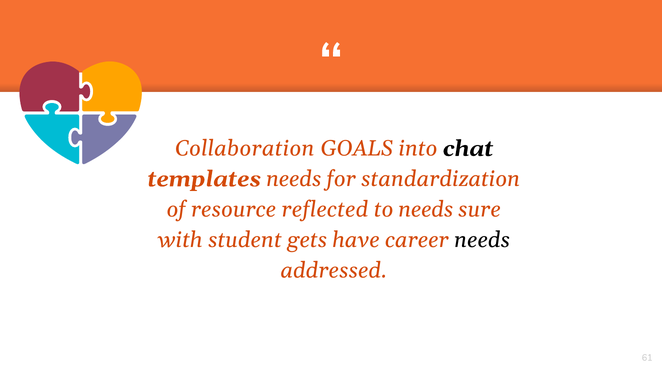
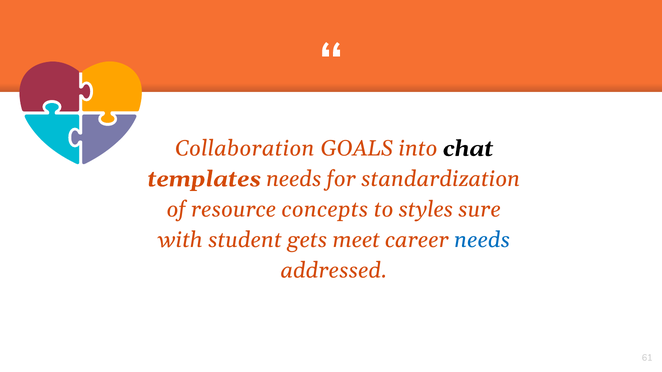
reflected: reflected -> concepts (325, 210)
to needs: needs -> styles (426, 210)
have: have -> meet (356, 240)
needs colour: black -> blue (482, 240)
